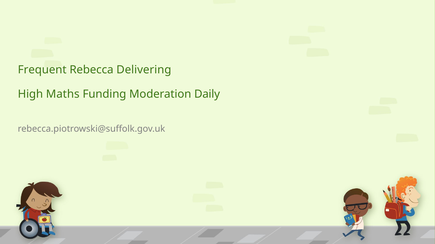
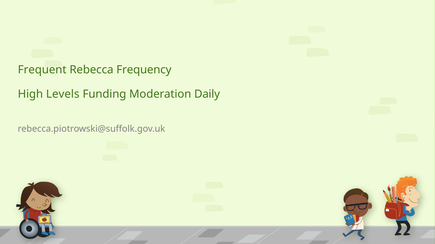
Delivering: Delivering -> Frequency (144, 70)
Maths: Maths -> Levels (63, 94)
